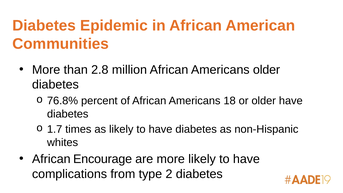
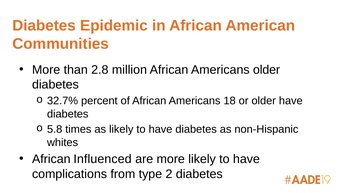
76.8%: 76.8% -> 32.7% (63, 101)
1.7: 1.7 -> 5.8 (55, 129)
Encourage: Encourage -> Influenced (103, 159)
